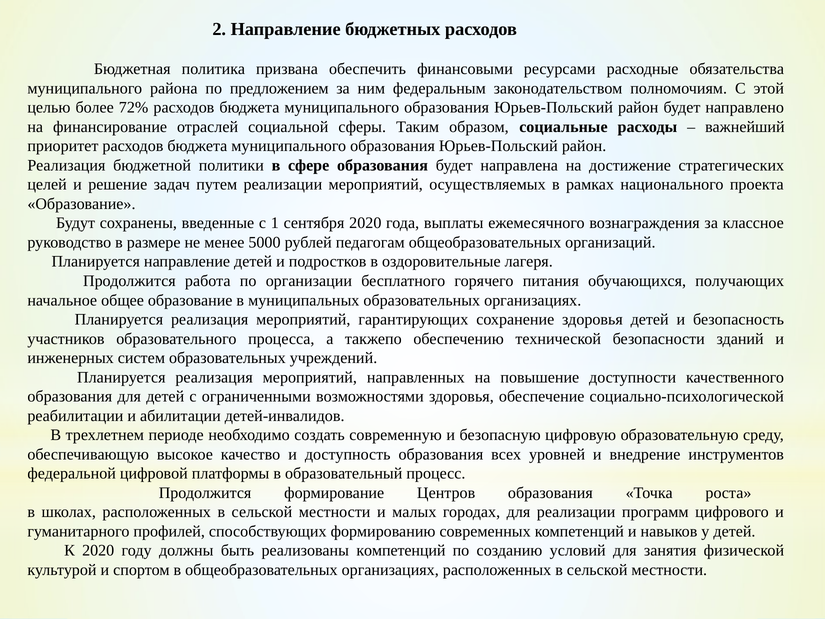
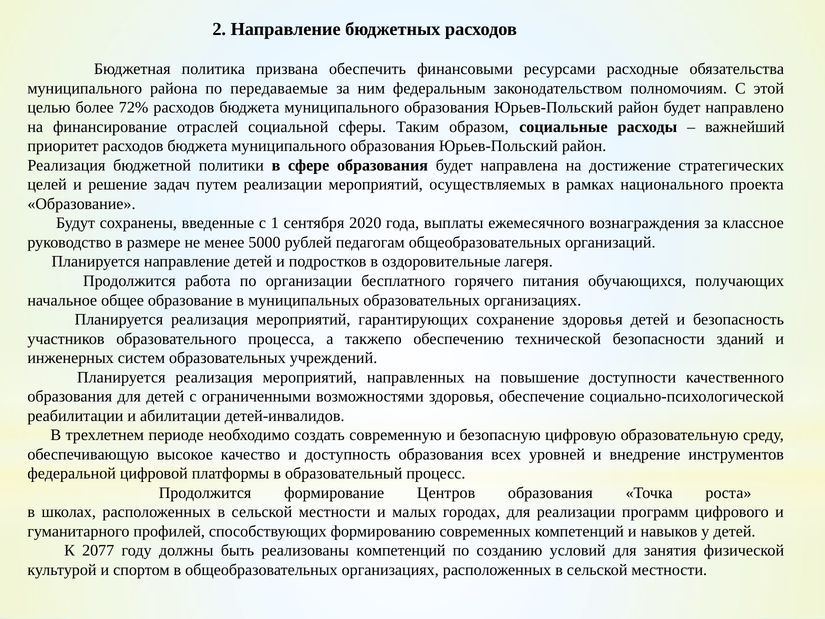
предложением: предложением -> передаваемые (279, 88)
К 2020: 2020 -> 2077 (98, 550)
